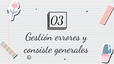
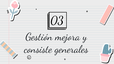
errores: errores -> mejora (68, 37)
